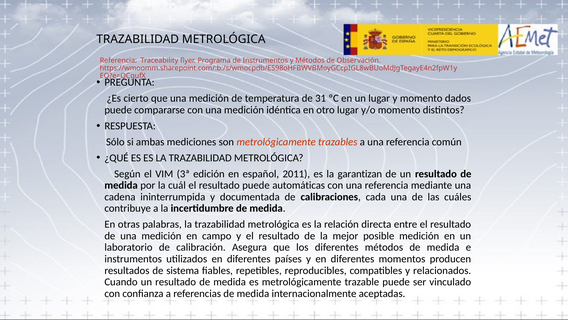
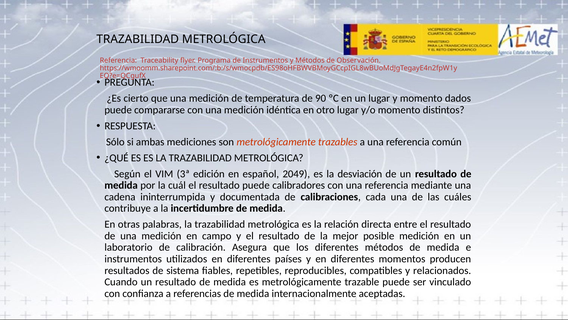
31: 31 -> 90 (321, 98)
2011: 2011 -> 2049 (296, 174)
garantizan: garantizan -> desviación (360, 174)
automáticas: automáticas -> calibradores (299, 185)
